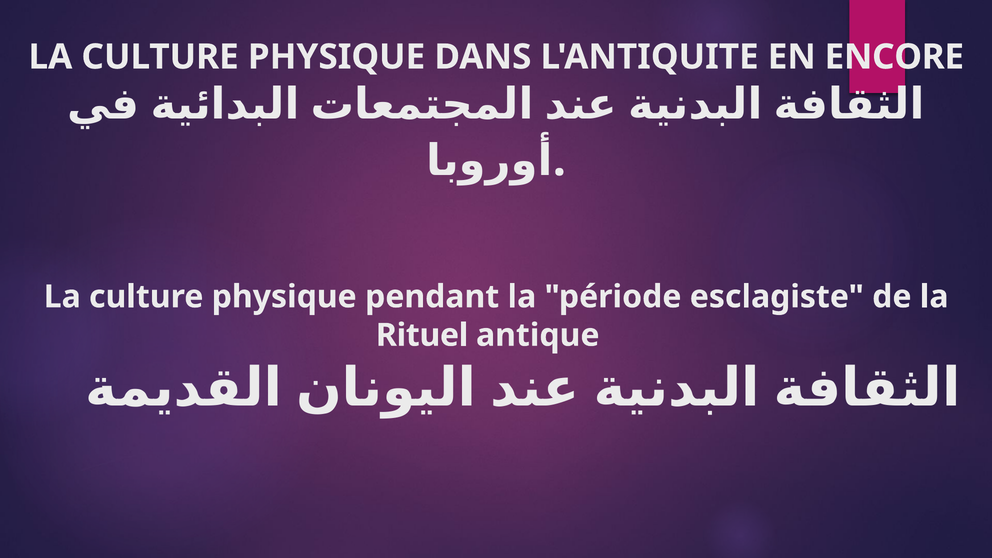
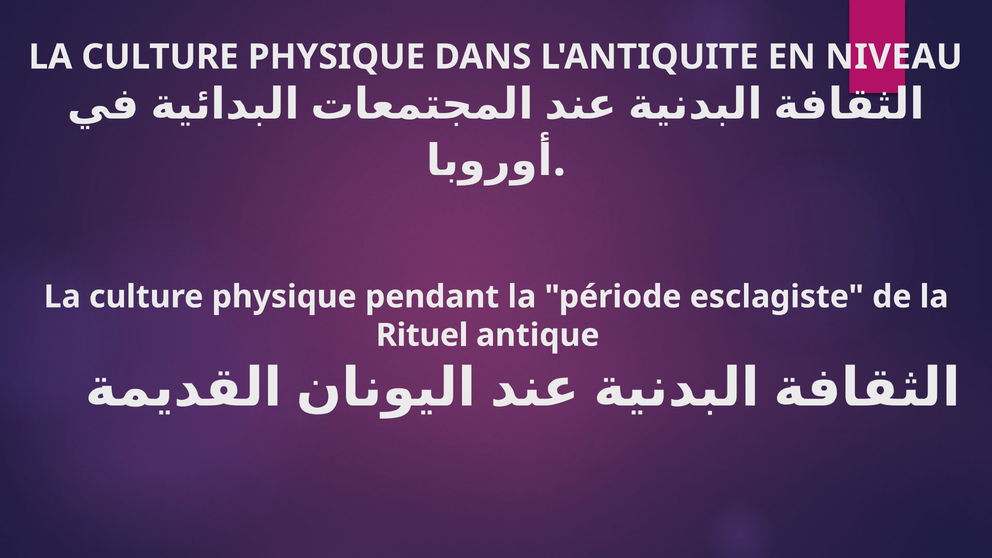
ENCORE: ENCORE -> NIVEAU (894, 57)
